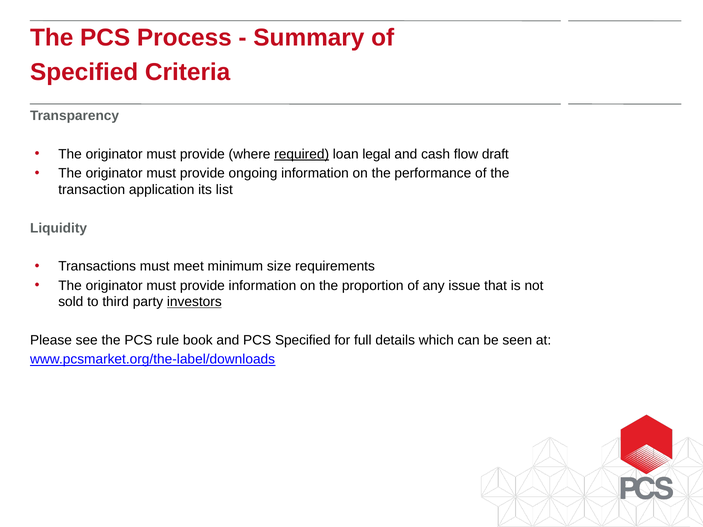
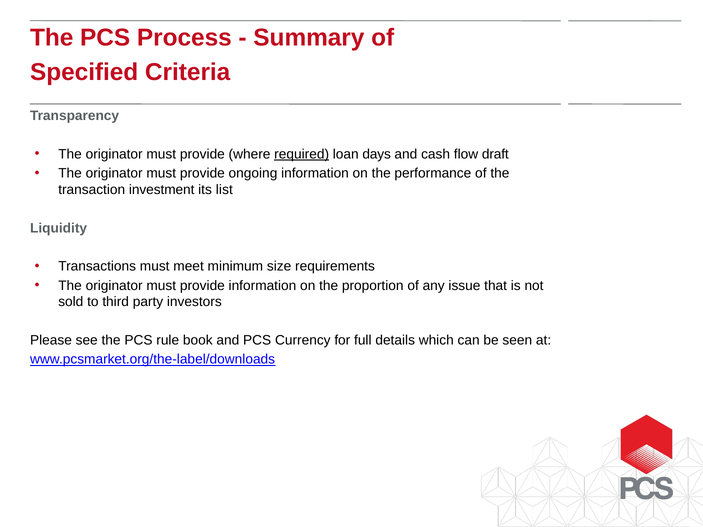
legal: legal -> days (377, 154)
application: application -> investment (162, 190)
investors underline: present -> none (194, 302)
PCS Specified: Specified -> Currency (303, 340)
